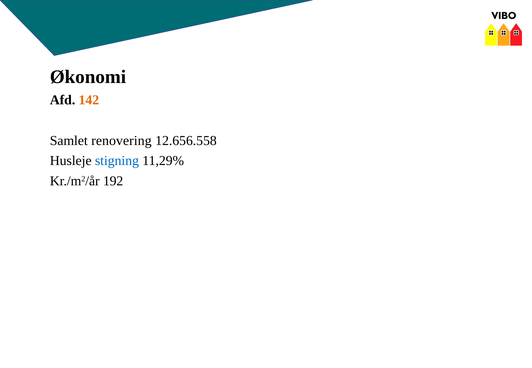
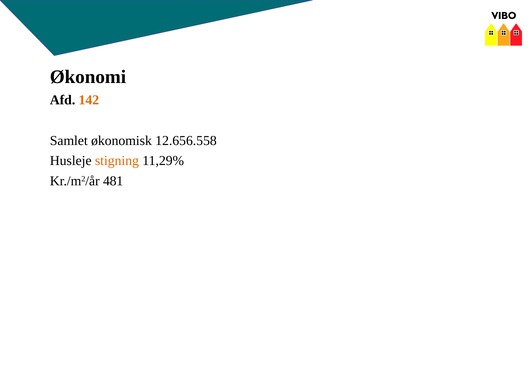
renovering: renovering -> økonomisk (121, 141)
stigning colour: blue -> orange (117, 161)
192: 192 -> 481 (113, 181)
